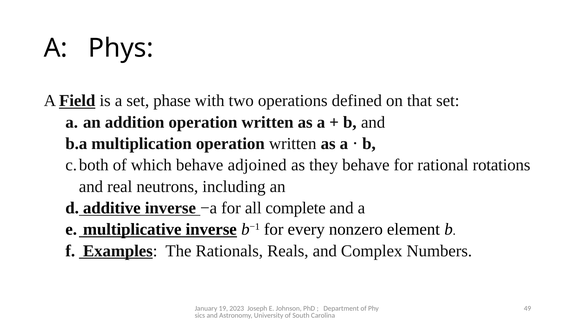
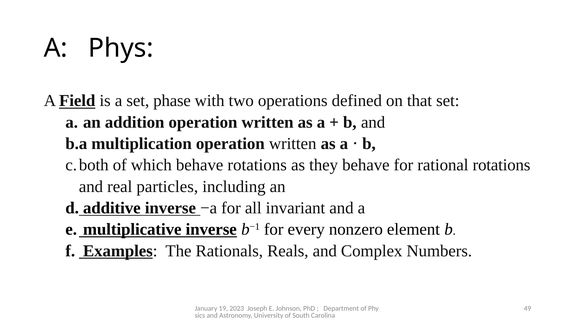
behave adjoined: adjoined -> rotations (257, 165)
neutrons: neutrons -> particles (167, 187)
complete: complete -> invariant (296, 208)
